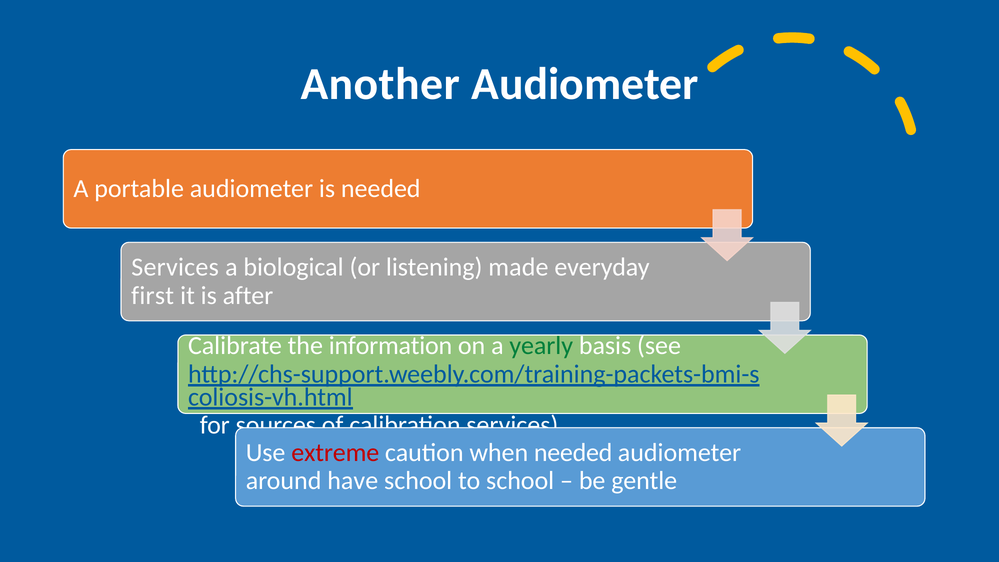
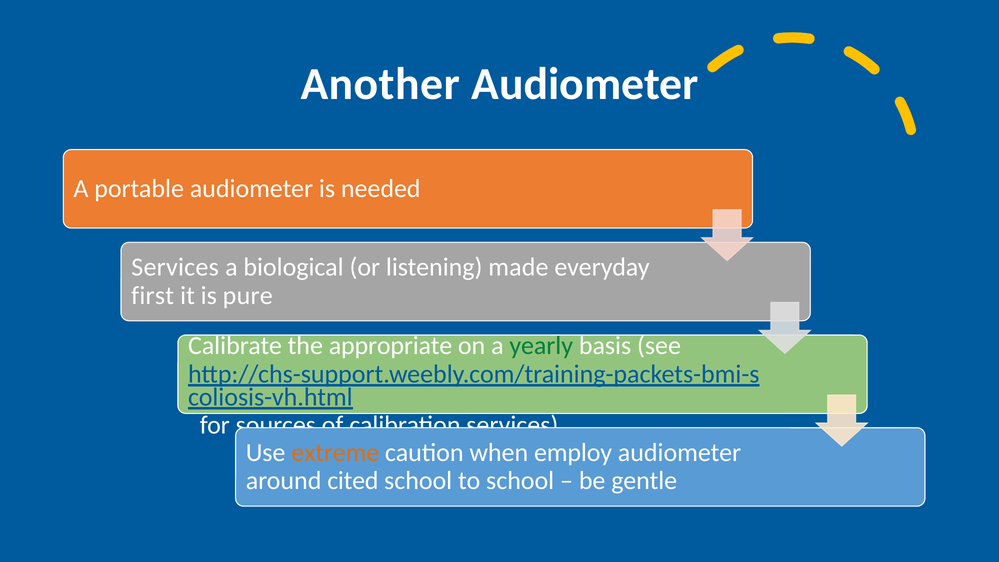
after: after -> pure (248, 295)
information: information -> appropriate (391, 346)
extreme colour: red -> orange (335, 453)
when needed: needed -> employ (573, 453)
have: have -> cited (353, 481)
